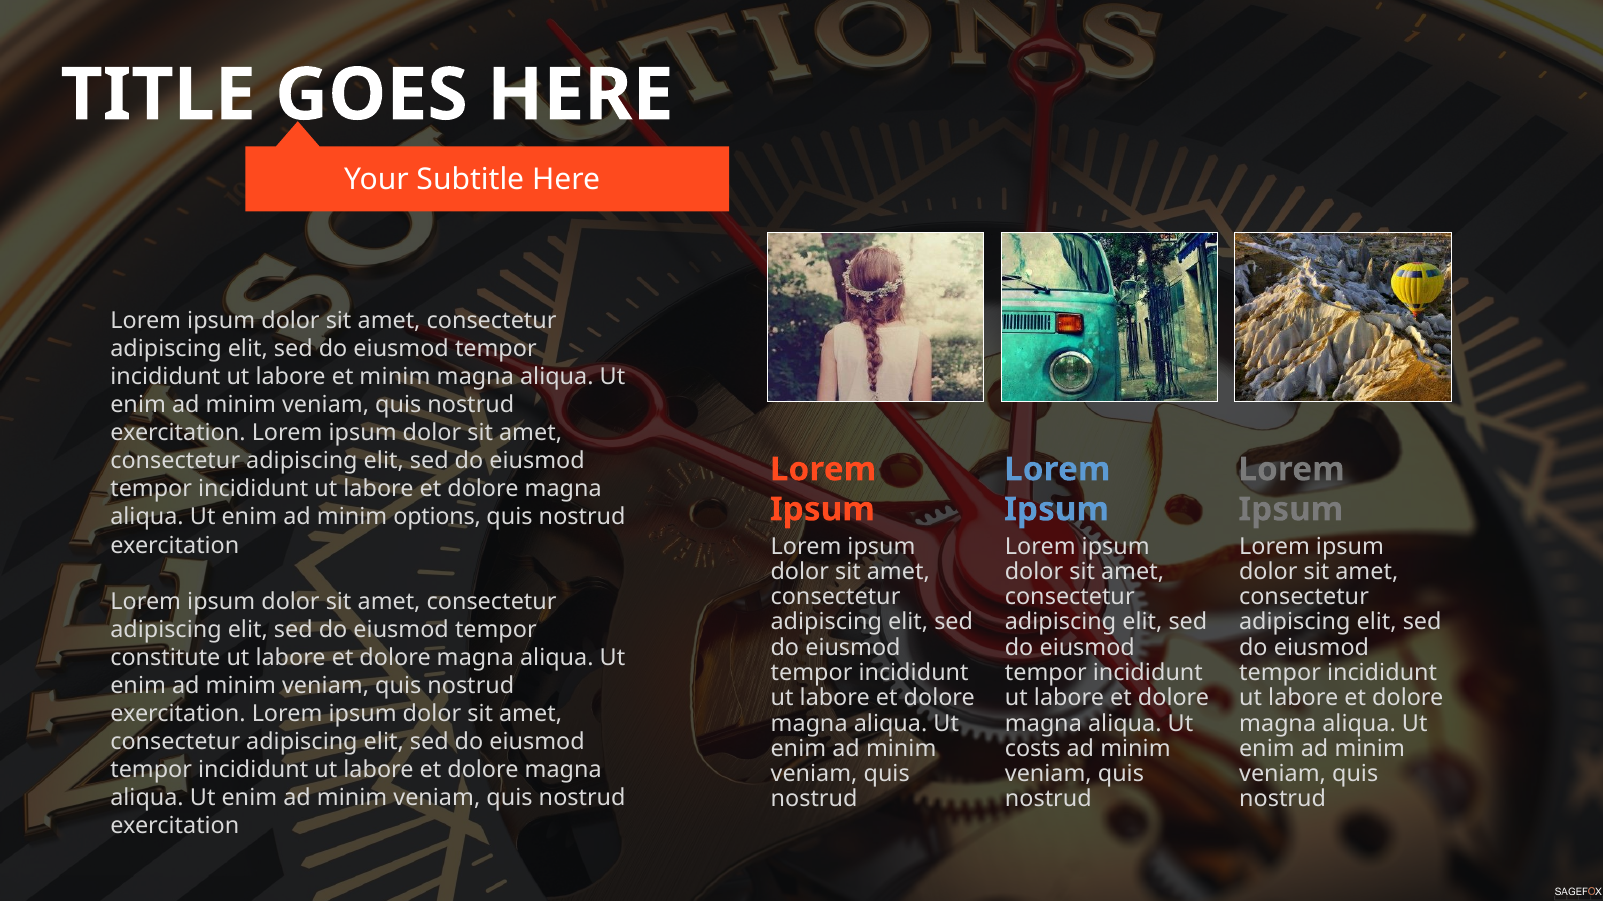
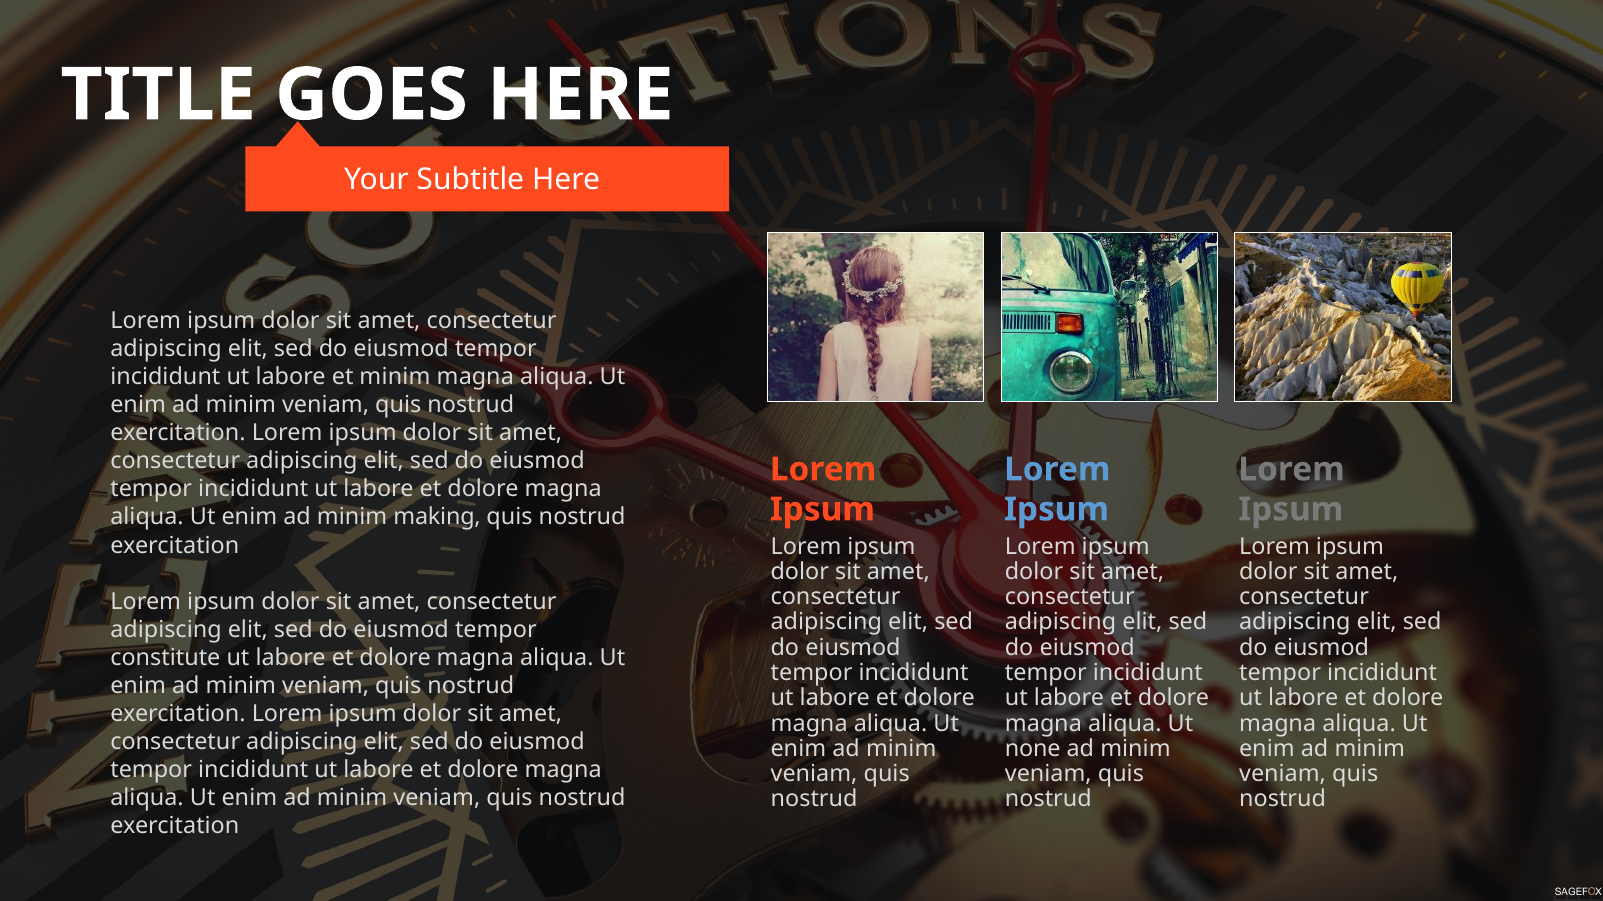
options: options -> making (437, 518)
costs: costs -> none (1033, 749)
